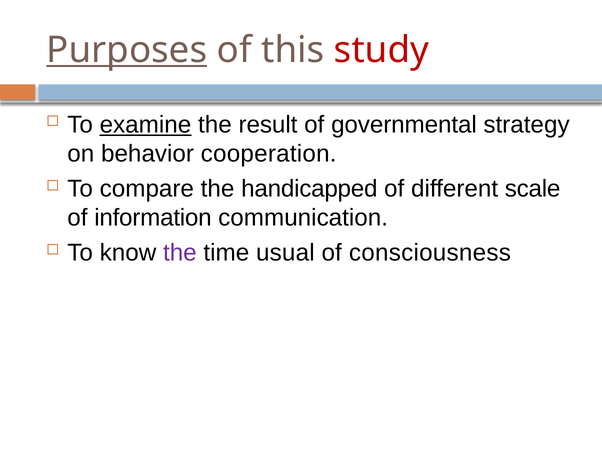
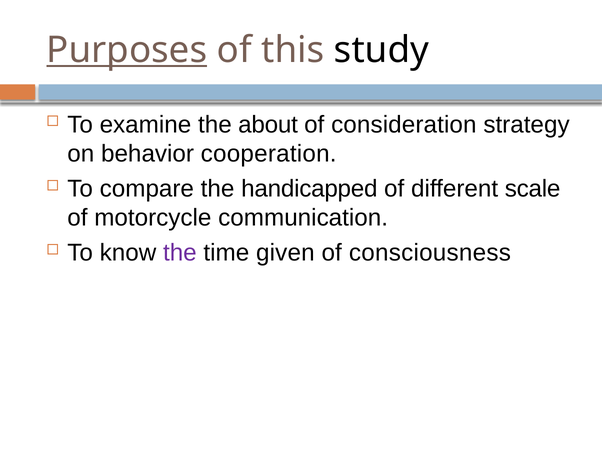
study colour: red -> black (381, 50)
examine underline: present -> none (145, 125)
result: result -> about (268, 125)
governmental: governmental -> consideration (404, 125)
information: information -> motorcycle (153, 218)
usual: usual -> given (285, 253)
